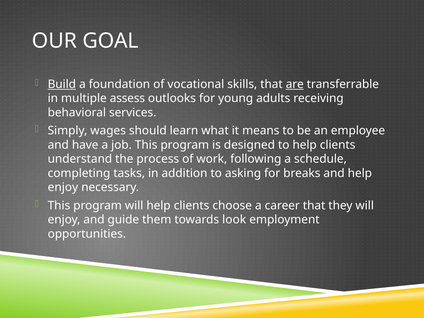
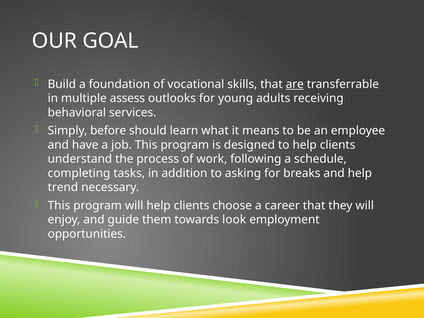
Build underline: present -> none (62, 84)
wages: wages -> before (108, 131)
enjoy: enjoy -> trend (63, 187)
